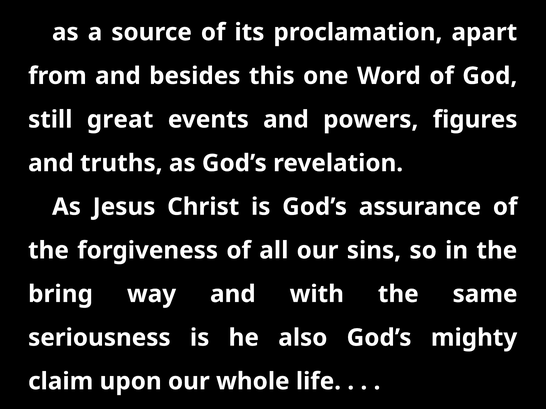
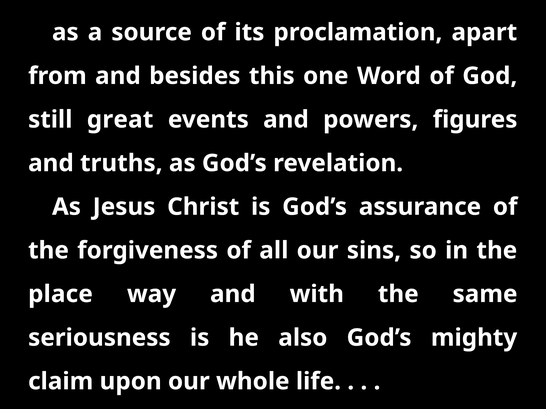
bring: bring -> place (60, 294)
